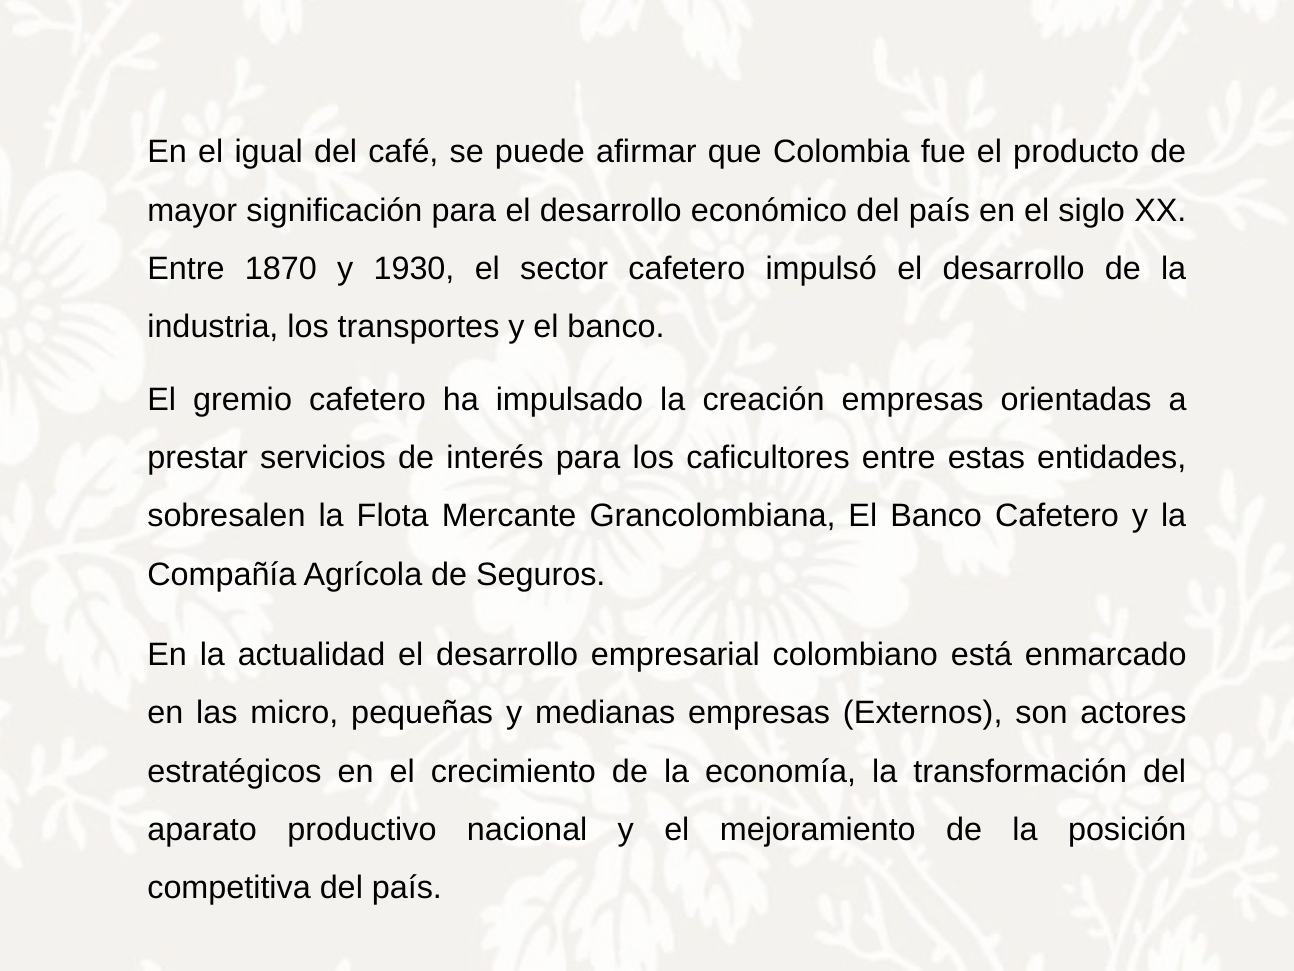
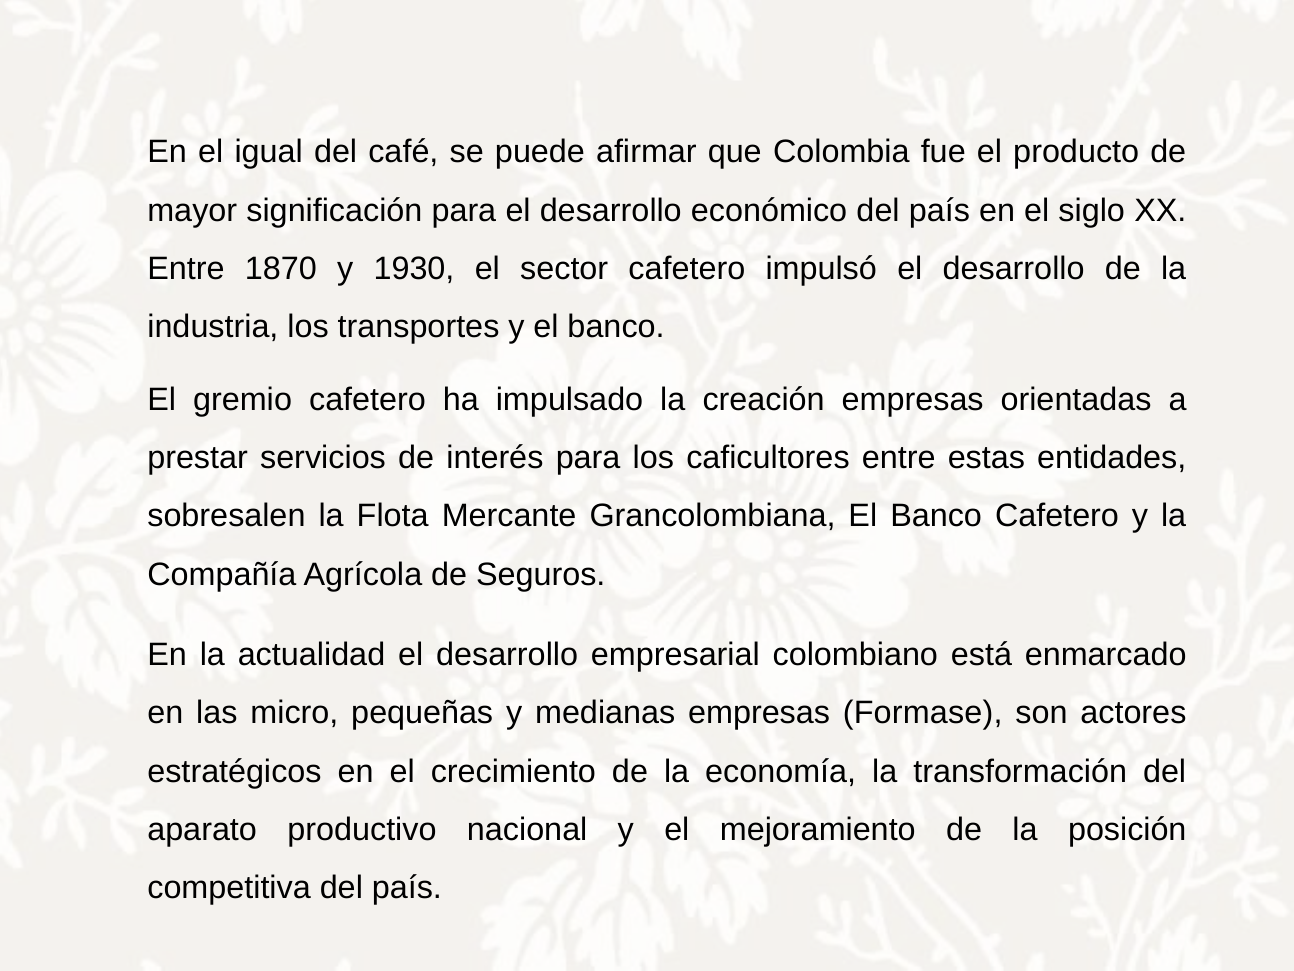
Externos: Externos -> Formase (923, 713)
